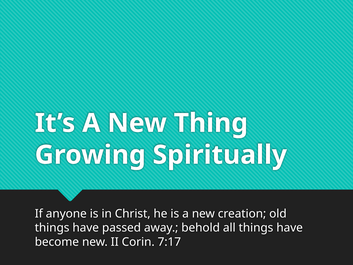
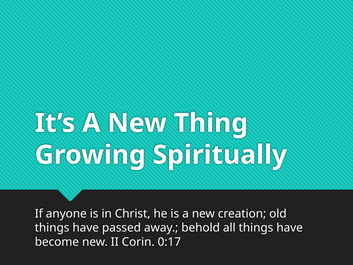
7:17: 7:17 -> 0:17 (169, 242)
